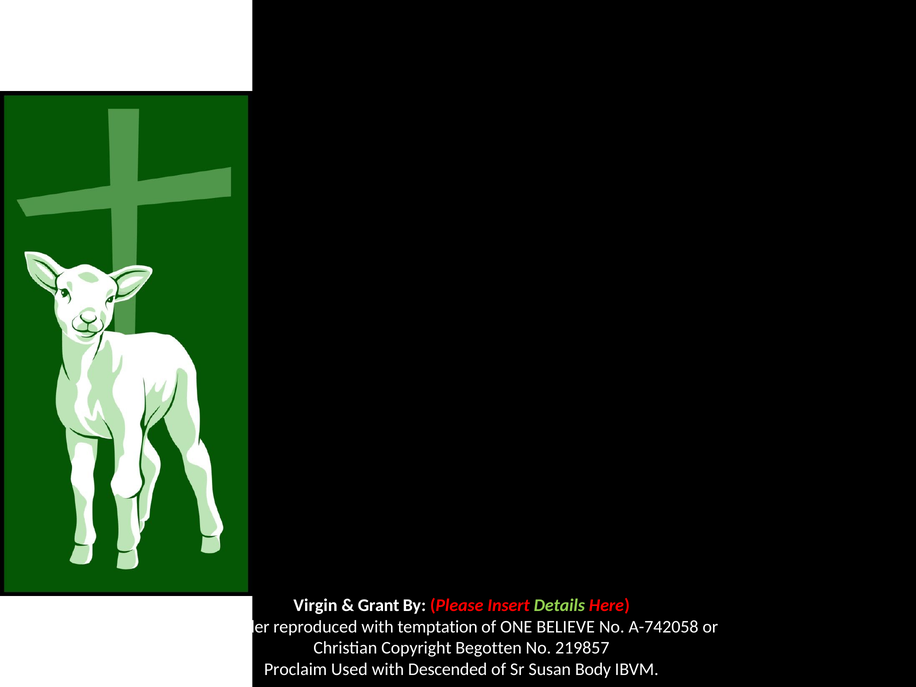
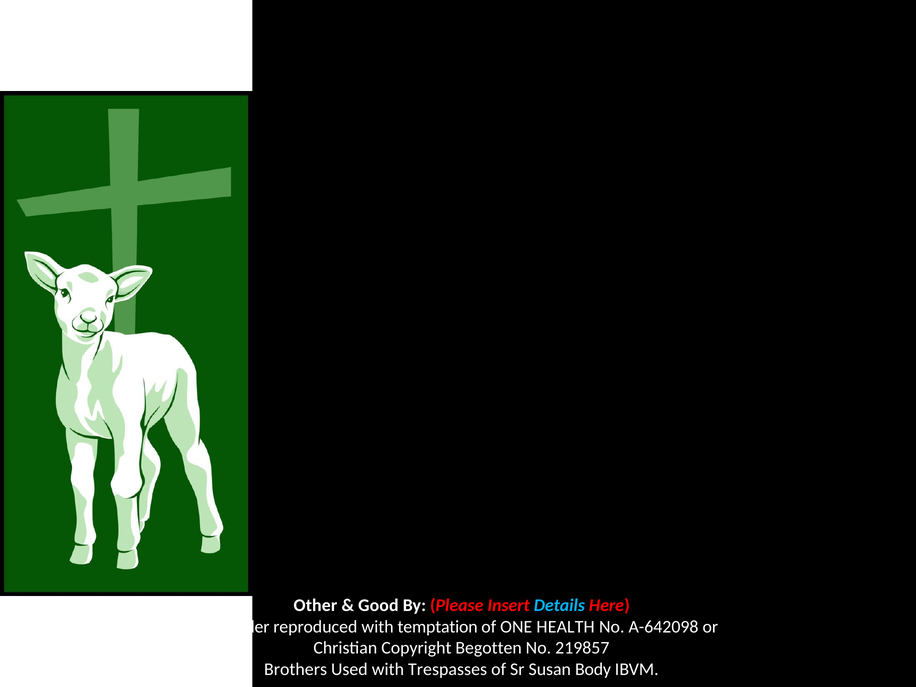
Virgin: Virgin -> Other (315, 605)
Grant: Grant -> Good (378, 605)
Details colour: light green -> light blue (559, 605)
BELIEVE: BELIEVE -> HEALTH (566, 627)
A-742058: A-742058 -> A-642098 (664, 627)
Proclaim: Proclaim -> Brothers (296, 669)
Descended: Descended -> Trespasses (448, 669)
